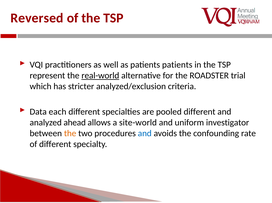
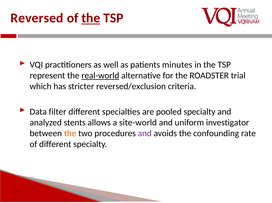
the underline: none -> present (91, 18)
patients patients: patients -> minutes (177, 65)
analyzed/exclusion: analyzed/exclusion -> reversed/exclusion (131, 86)
each: each -> filter (58, 112)
pooled different: different -> specialty (200, 112)
ahead: ahead -> stents (75, 123)
and colour: blue -> purple (145, 133)
